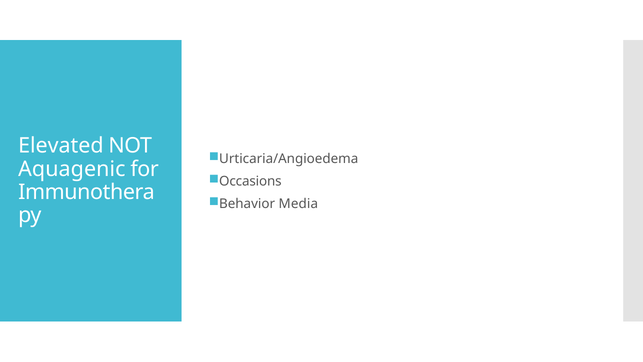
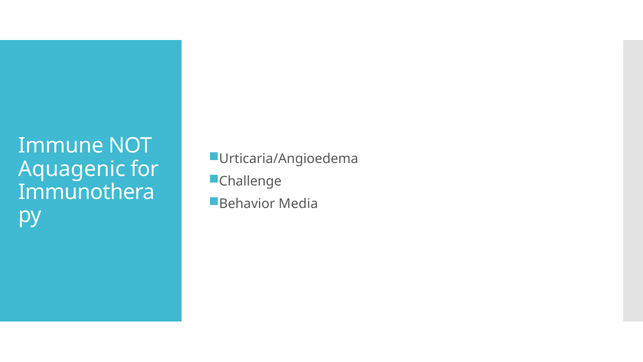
Elevated: Elevated -> Immune (61, 146)
Occasions: Occasions -> Challenge (250, 181)
